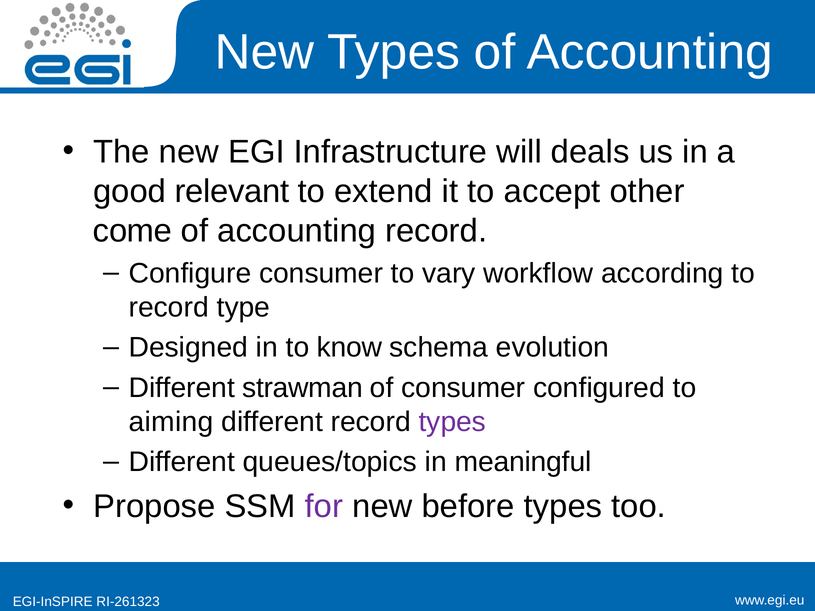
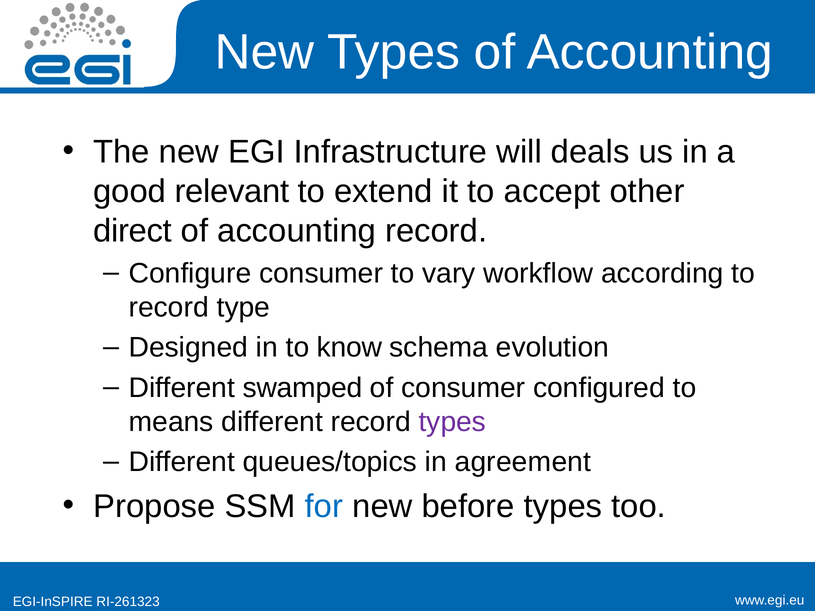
come: come -> direct (133, 231)
strawman: strawman -> swamped (303, 388)
aiming: aiming -> means (171, 422)
meaningful: meaningful -> agreement (523, 462)
for colour: purple -> blue (324, 507)
